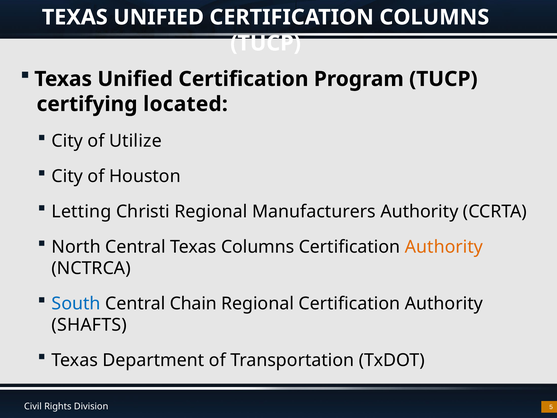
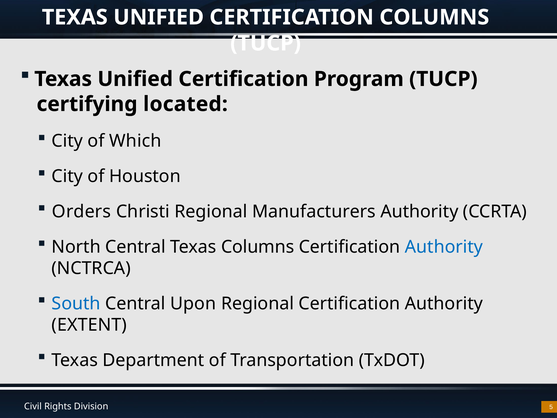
Utilize: Utilize -> Which (135, 141)
Letting: Letting -> Orders (81, 212)
Authority colour: orange -> blue (444, 247)
Chain: Chain -> Upon (193, 303)
SHAFTS: SHAFTS -> EXTENT (89, 325)
